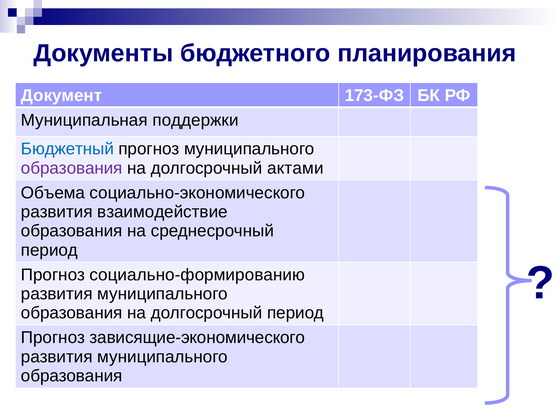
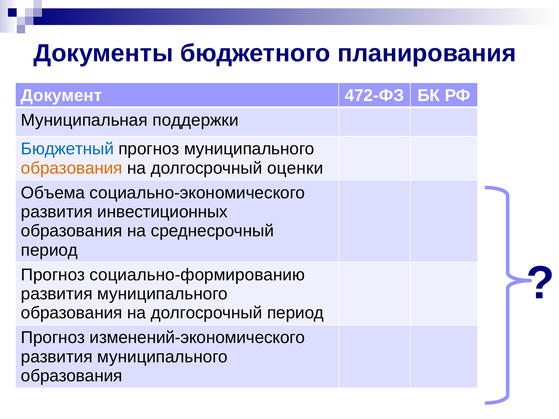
173-ФЗ: 173-ФЗ -> 472-ФЗ (374, 95)
образования colour: purple -> orange (72, 168)
актами: актами -> оценки (295, 168)
взаимодействие: взаимодействие -> инвестиционных (163, 212)
зависящие-экономического: зависящие-экономического -> изменений-экономического (197, 338)
